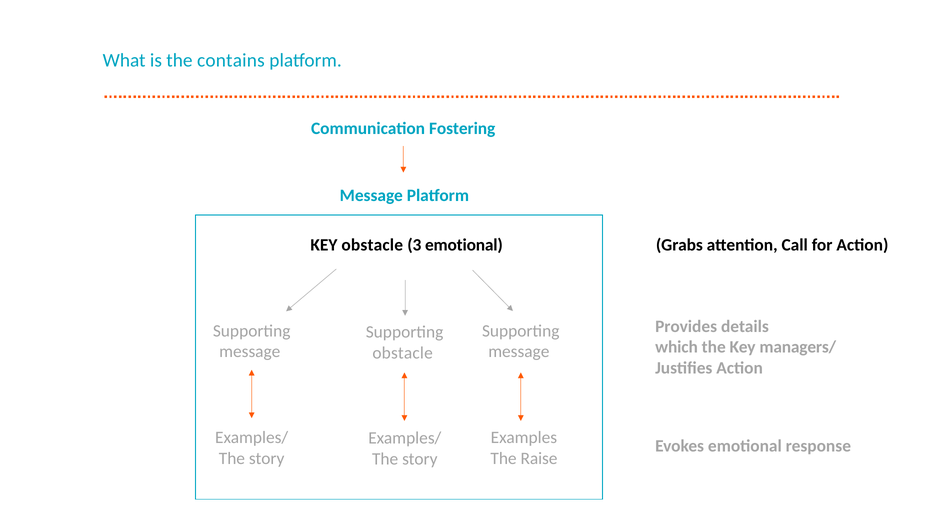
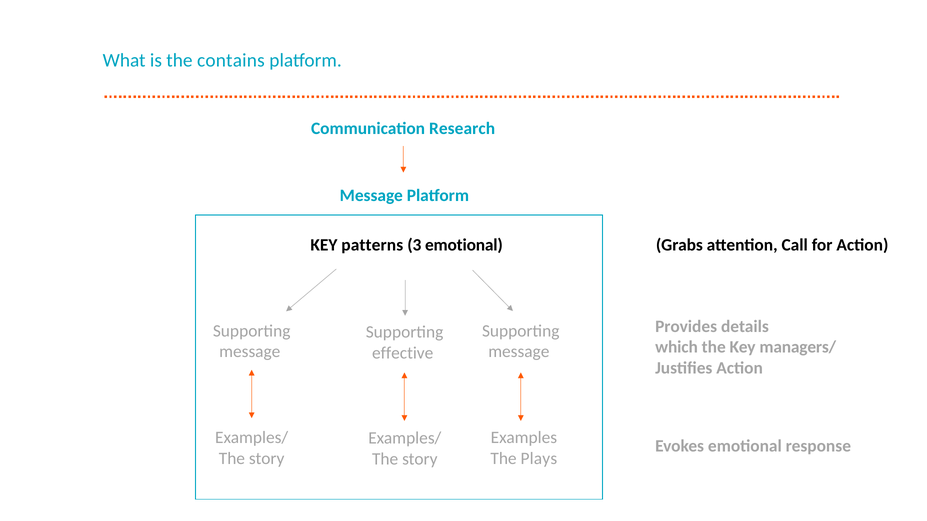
Fostering: Fostering -> Research (462, 129)
KEY obstacle: obstacle -> patterns (372, 245)
obstacle: obstacle -> effective (403, 353)
Raise: Raise -> Plays (539, 459)
